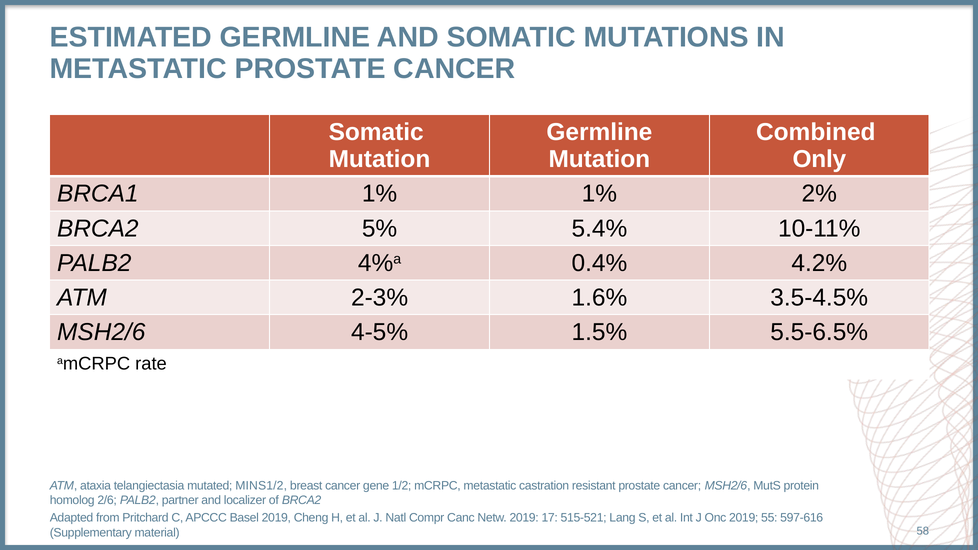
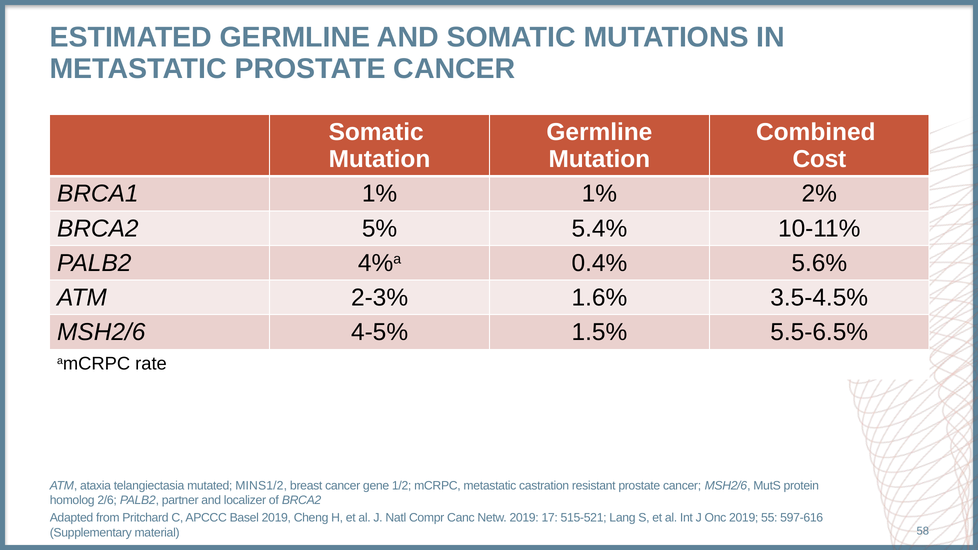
Only: Only -> Cost (819, 159)
4.2%: 4.2% -> 5.6% (819, 263)
